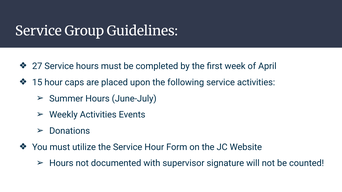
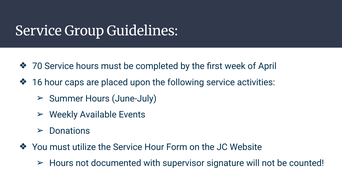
27: 27 -> 70 (37, 66)
15: 15 -> 16 (37, 83)
Weekly Activities: Activities -> Available (98, 115)
